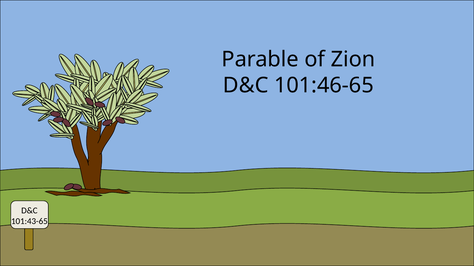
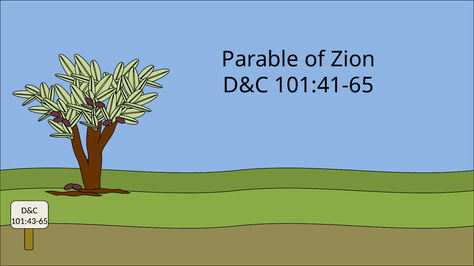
101:46-65: 101:46-65 -> 101:41-65 (324, 86)
